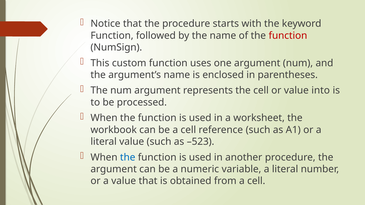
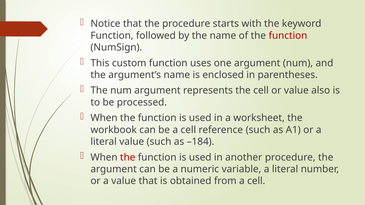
into: into -> also (321, 91)
–523: –523 -> –184 (201, 142)
the colour: blue -> red (128, 158)
